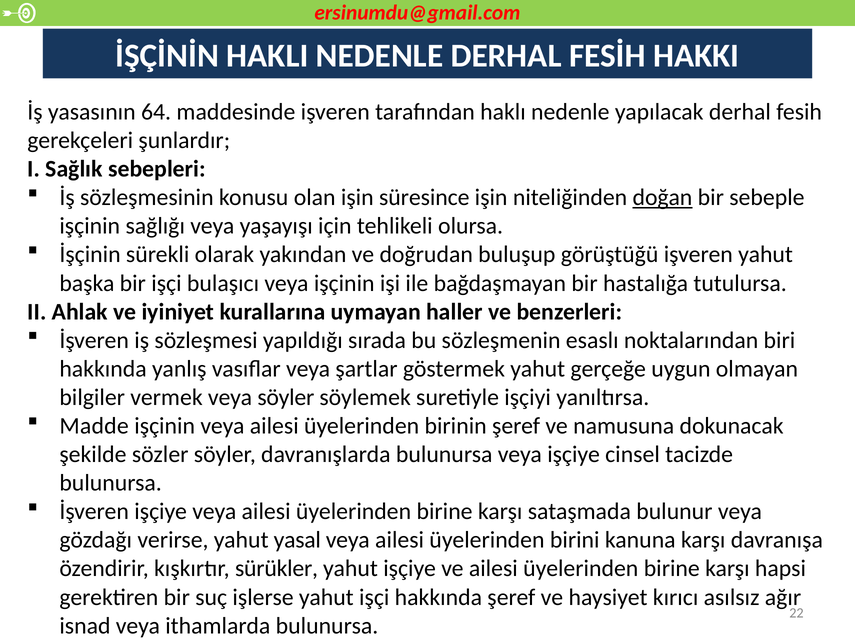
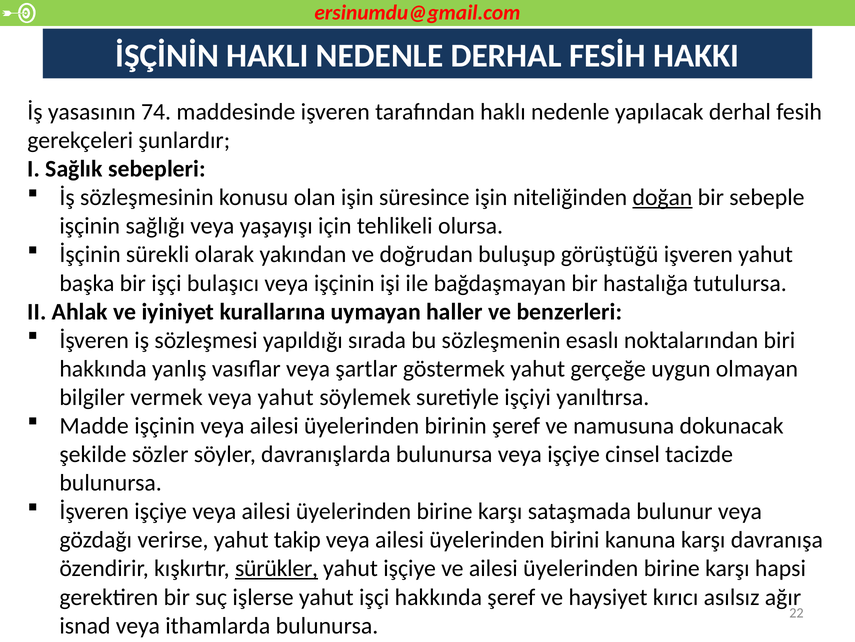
64: 64 -> 74 (156, 112)
veya söyler: söyler -> yahut (286, 397)
yasal: yasal -> takip (297, 539)
sürükler underline: none -> present (277, 568)
